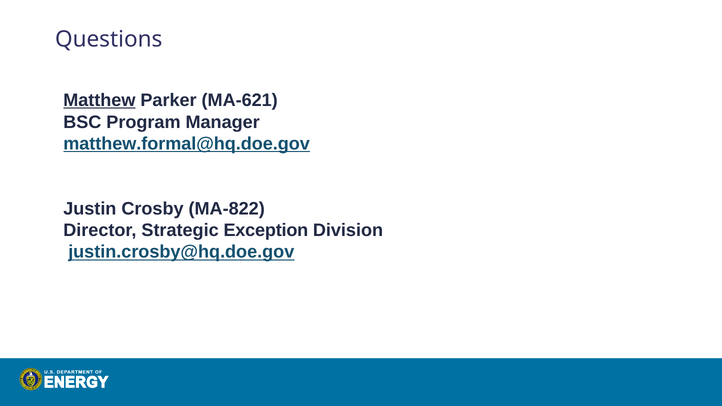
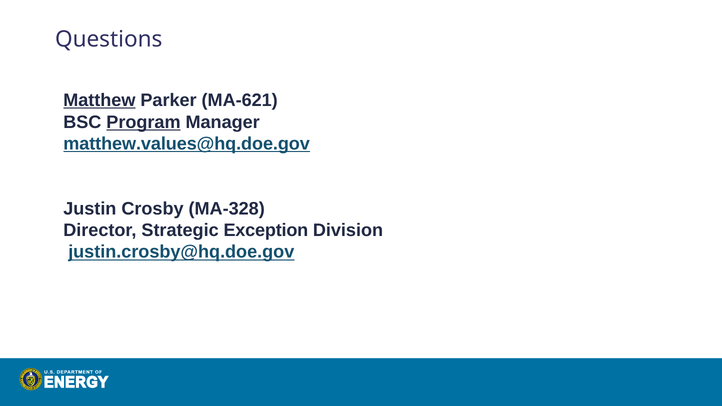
Program underline: none -> present (143, 122)
matthew.formal@hq.doe.gov: matthew.formal@hq.doe.gov -> matthew.values@hq.doe.gov (187, 144)
MA-822: MA-822 -> MA-328 (227, 209)
